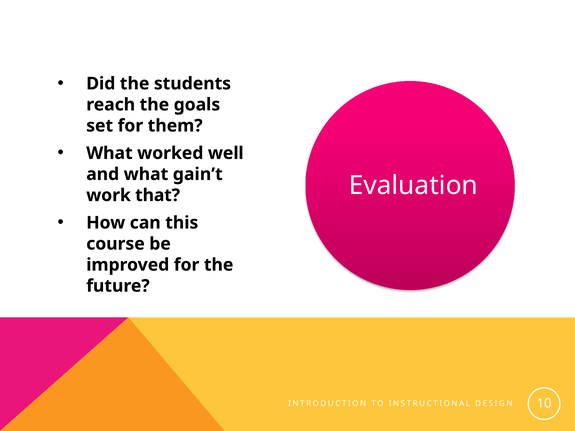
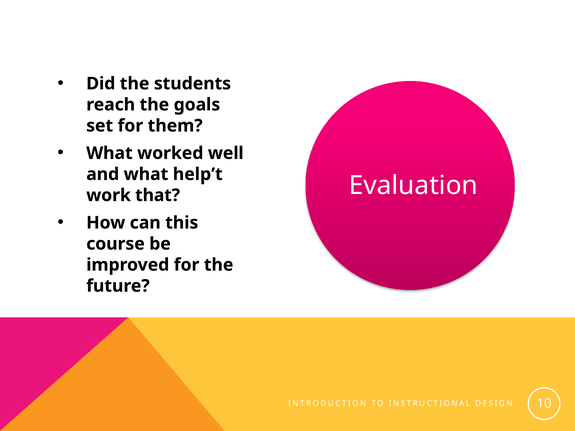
gain’t: gain’t -> help’t (198, 174)
